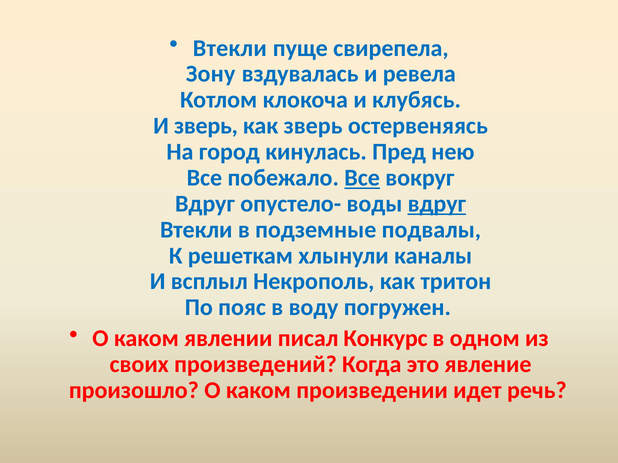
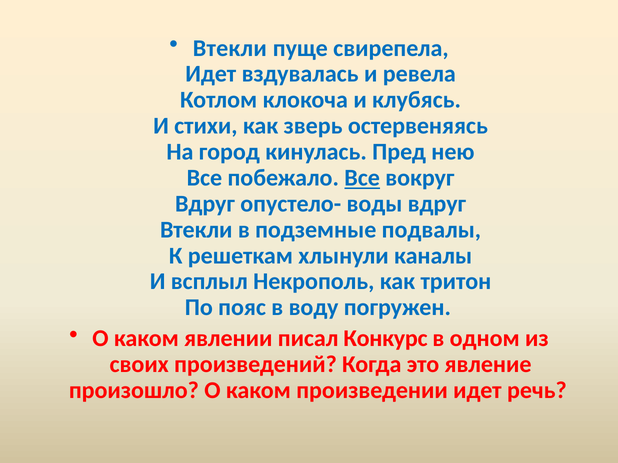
Зону: Зону -> Идет (211, 74)
И зверь: зверь -> стихи (206, 126)
вдруг underline: present -> none (437, 204)
